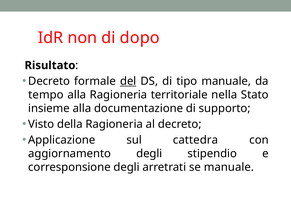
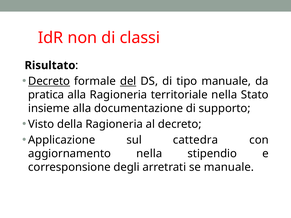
dopo: dopo -> classi (140, 38)
Decreto underline: none -> present (49, 81)
tempo: tempo -> pratica (46, 95)
aggiornamento degli: degli -> nella (149, 154)
